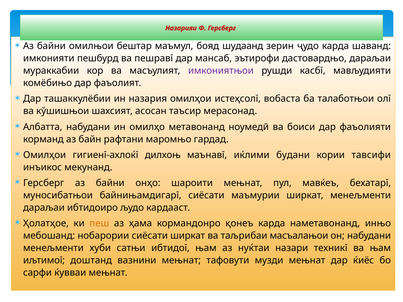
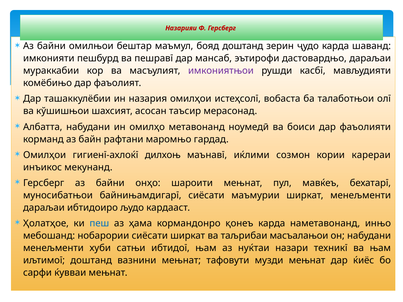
бояд шудаанд: шудаанд -> доштанд (243, 46)
будани: будани -> созмон (293, 155)
тавсифи: тавсифи -> карераи (371, 155)
пеш colour: orange -> blue (99, 224)
